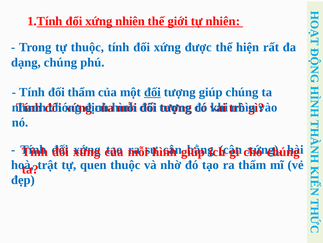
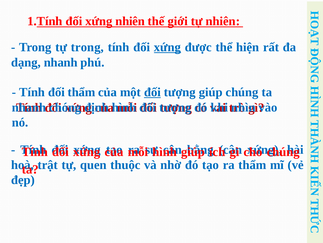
tự thuộc: thuộc -> trong (87, 47)
xứng underline: none -> present (167, 47)
dạng chúng: chúng -> nhanh (61, 62)
